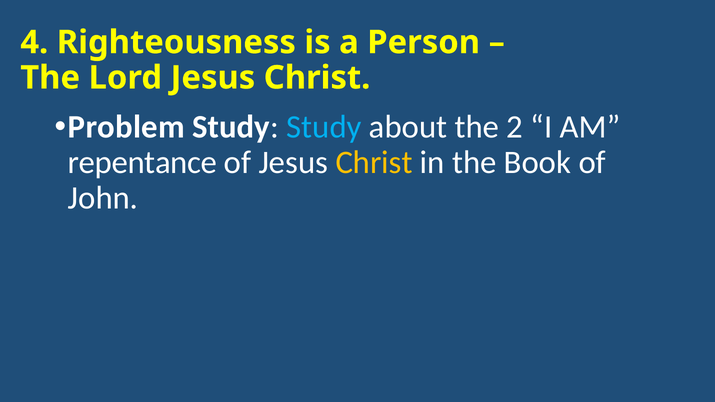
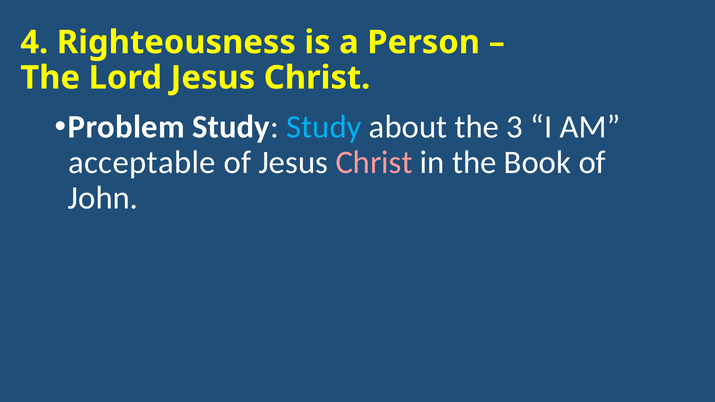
2: 2 -> 3 (515, 127)
repentance: repentance -> acceptable (142, 163)
Christ colour: yellow -> pink (374, 163)
